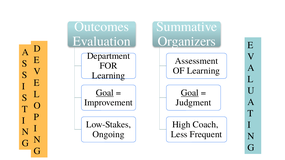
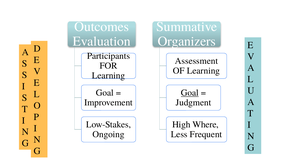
Department: Department -> Participants (109, 56)
Goal underline: present -> none (105, 93)
Coach: Coach -> Where (206, 125)
